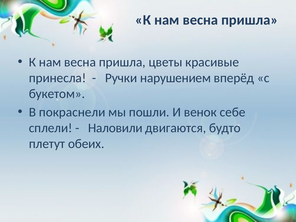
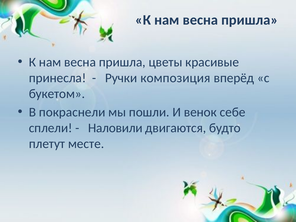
нарушением: нарушением -> композиция (175, 78)
обеих: обеих -> месте (86, 144)
